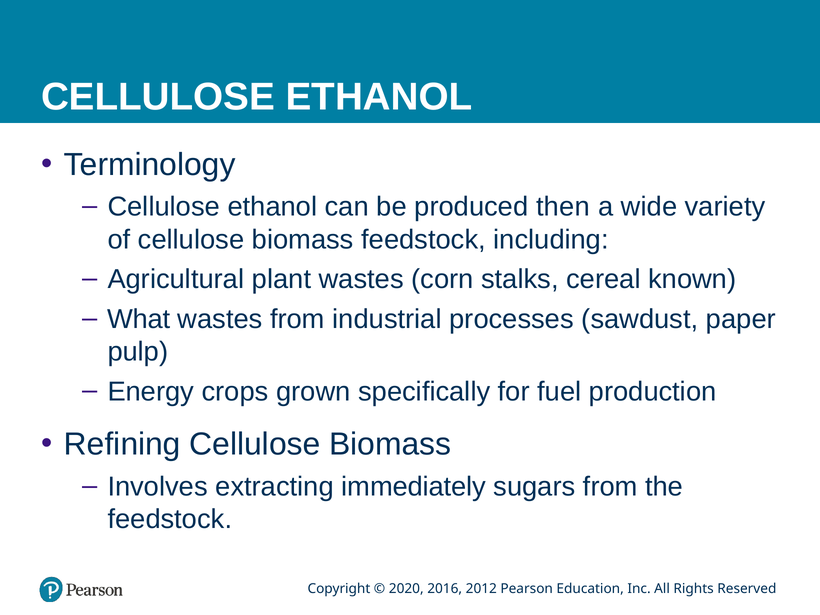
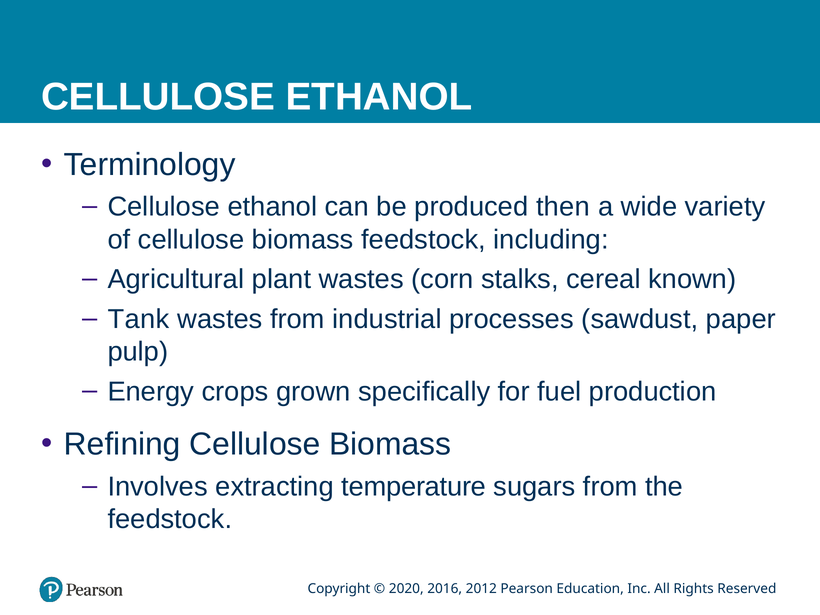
What: What -> Tank (139, 319)
immediately: immediately -> temperature (414, 486)
